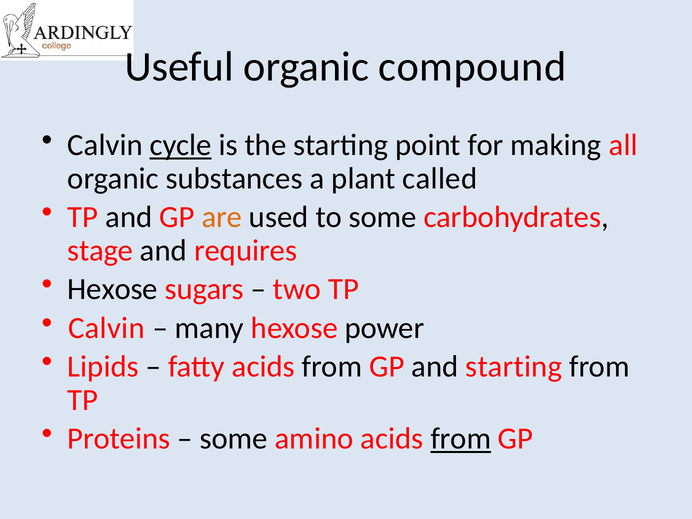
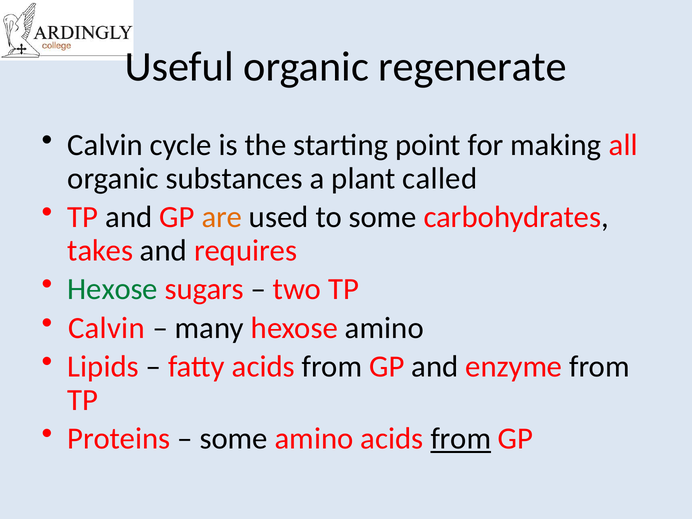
compound: compound -> regenerate (473, 67)
cycle underline: present -> none (181, 145)
stage: stage -> takes (100, 250)
Hexose colour: black -> green (113, 289)
hexose power: power -> amino (384, 328)
and starting: starting -> enzyme (514, 367)
